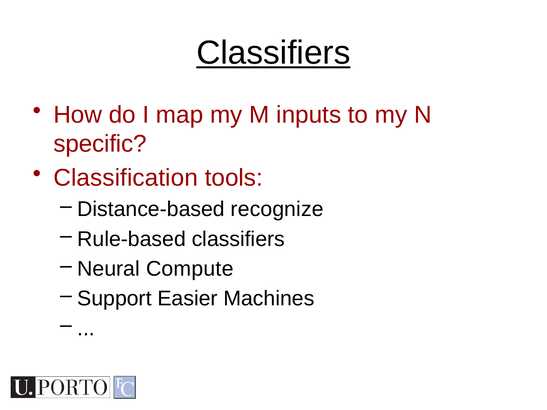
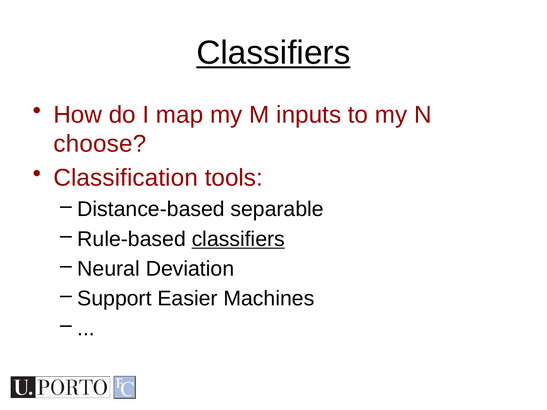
specific: specific -> choose (100, 144)
recognize: recognize -> separable (277, 209)
classifiers underline: none -> present (238, 239)
Compute: Compute -> Deviation (190, 269)
